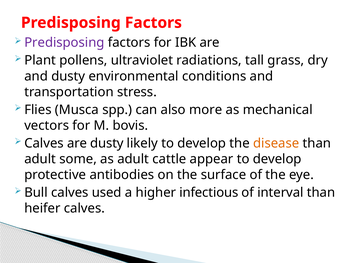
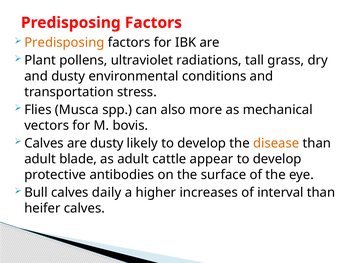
Predisposing colour: purple -> orange (64, 43)
some: some -> blade (78, 159)
used: used -> daily (107, 192)
infectious: infectious -> increases (209, 192)
